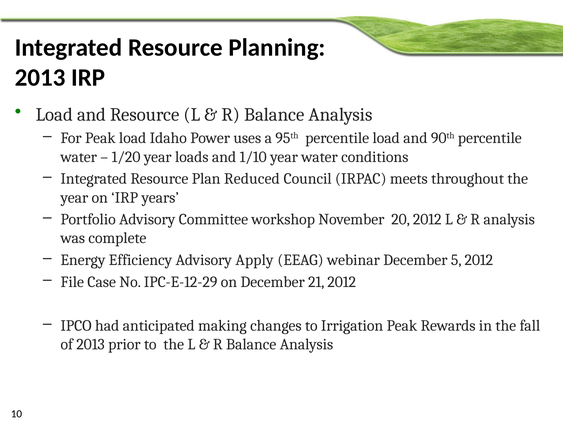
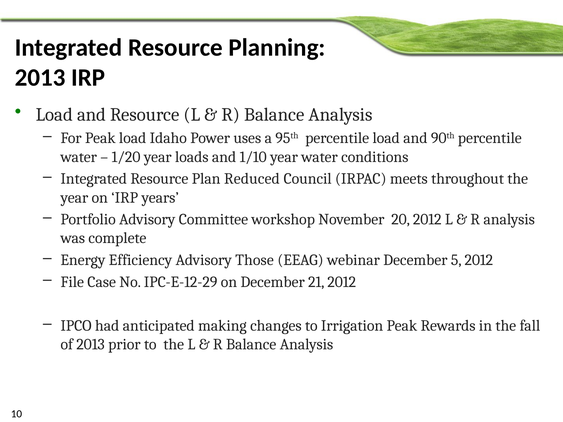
Apply: Apply -> Those (255, 260)
